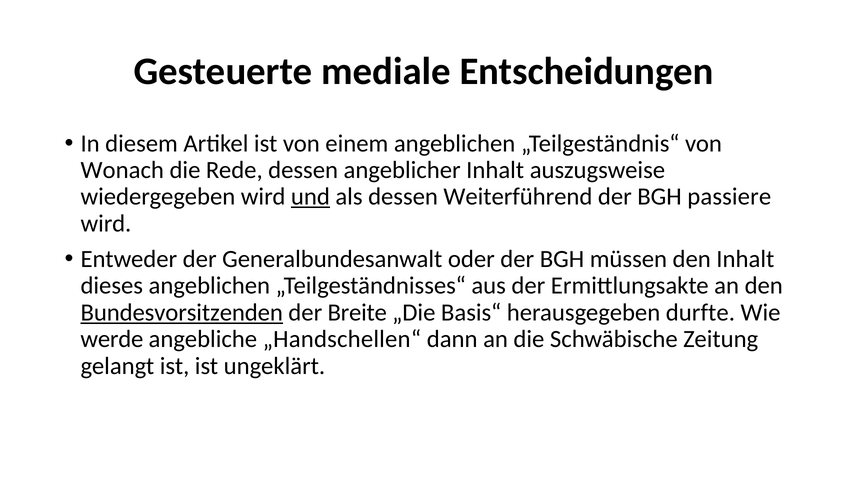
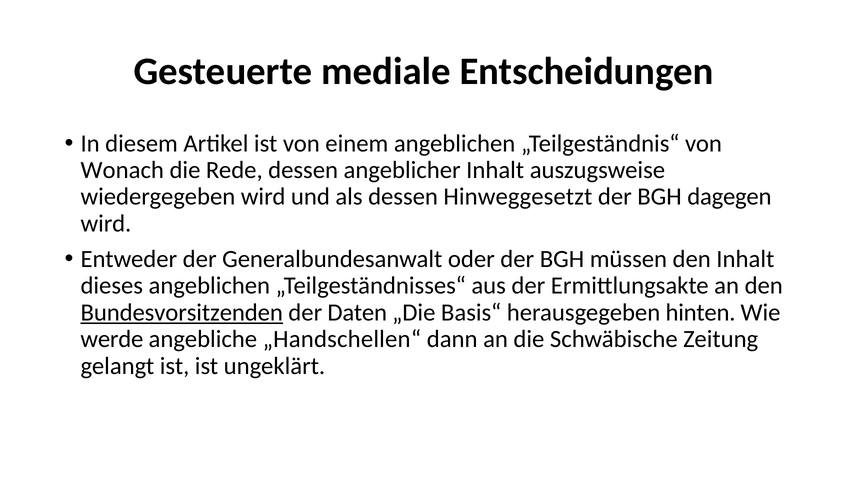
und underline: present -> none (310, 197)
Weiterführend: Weiterführend -> Hinweggesetzt (518, 197)
passiere: passiere -> dagegen (729, 197)
Breite: Breite -> Daten (357, 313)
durfte: durfte -> hinten (701, 313)
